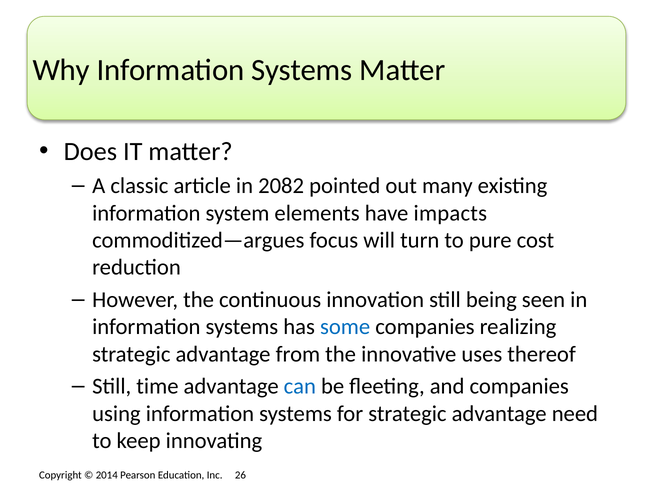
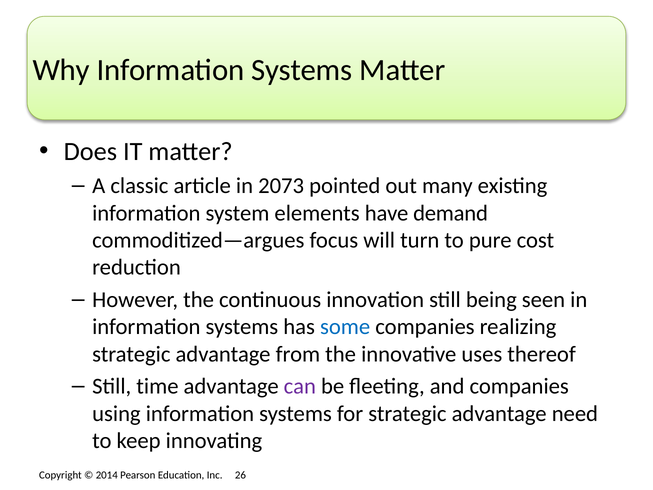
2082: 2082 -> 2073 (281, 186)
impacts: impacts -> demand (451, 213)
can colour: blue -> purple (300, 386)
